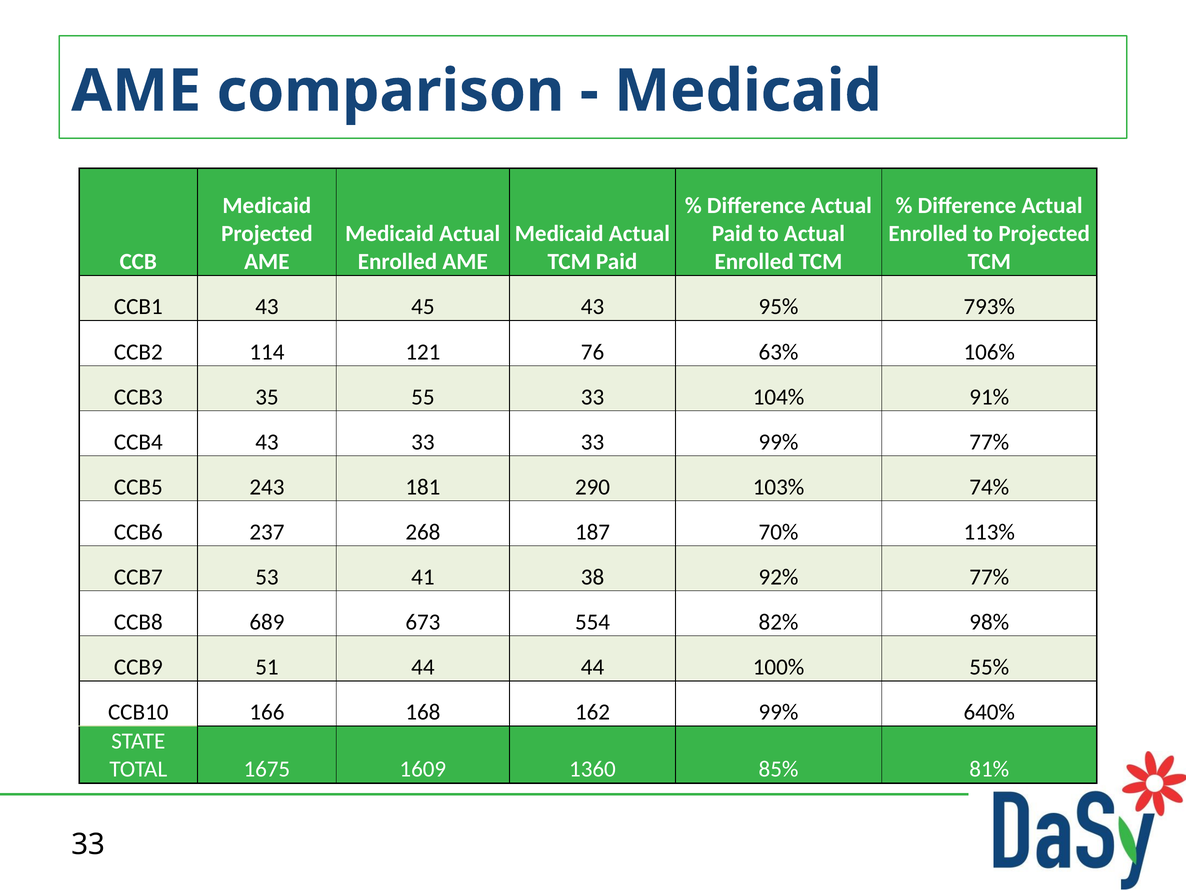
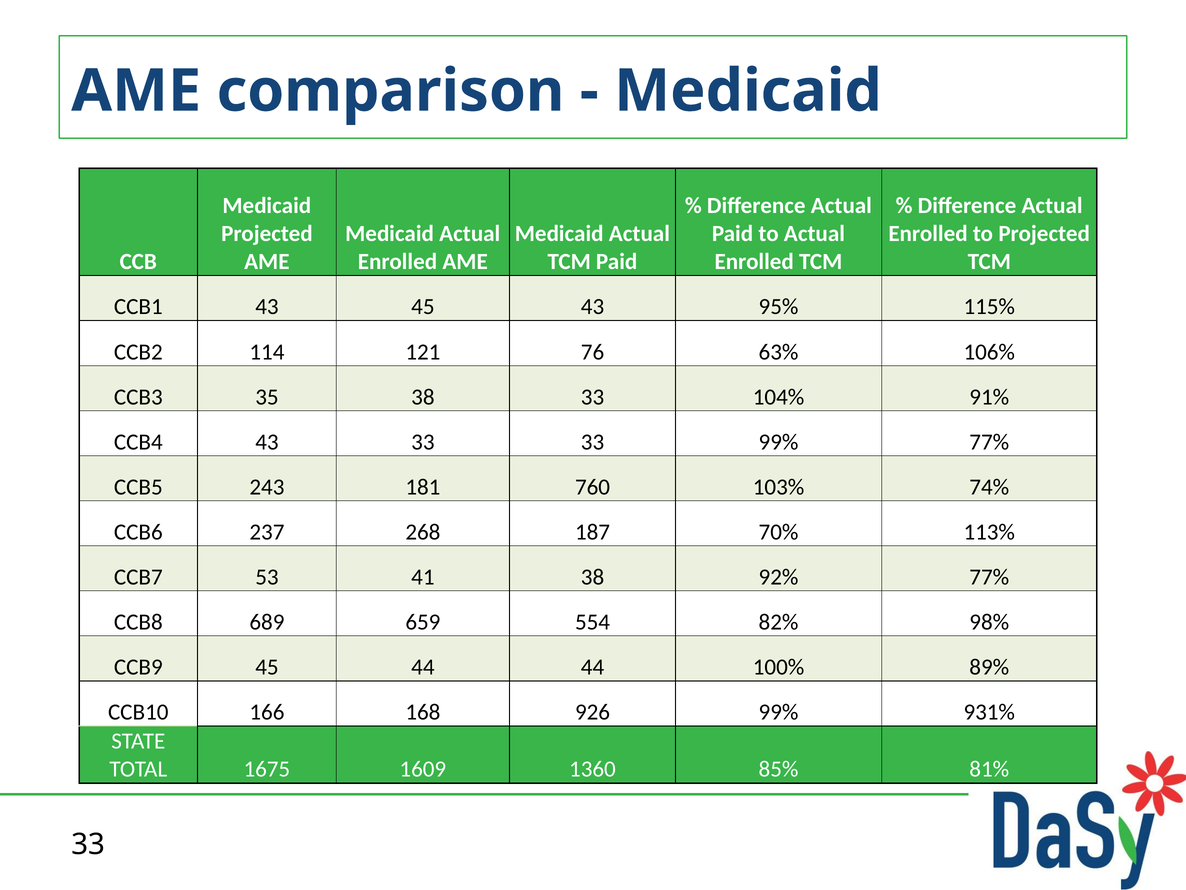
793%: 793% -> 115% (989, 307)
35 55: 55 -> 38 (423, 397)
290: 290 -> 760 (593, 487)
673: 673 -> 659 (423, 622)
CCB9 51: 51 -> 45 (267, 667)
55%: 55% -> 89% (989, 667)
162: 162 -> 926 (593, 712)
640%: 640% -> 931% (989, 712)
